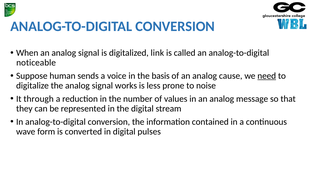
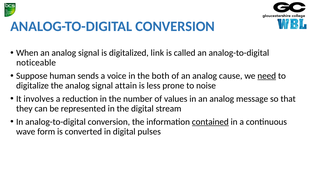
basis: basis -> both (161, 76)
works: works -> attain (126, 85)
through: through -> involves (39, 99)
contained underline: none -> present (210, 121)
